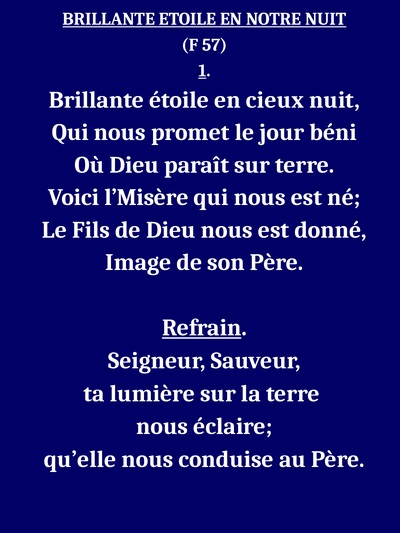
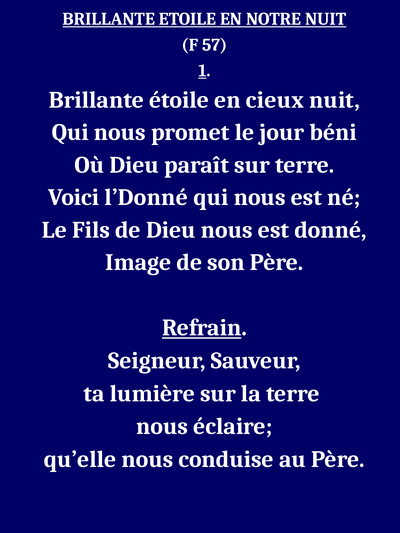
l’Misère: l’Misère -> l’Donné (146, 198)
